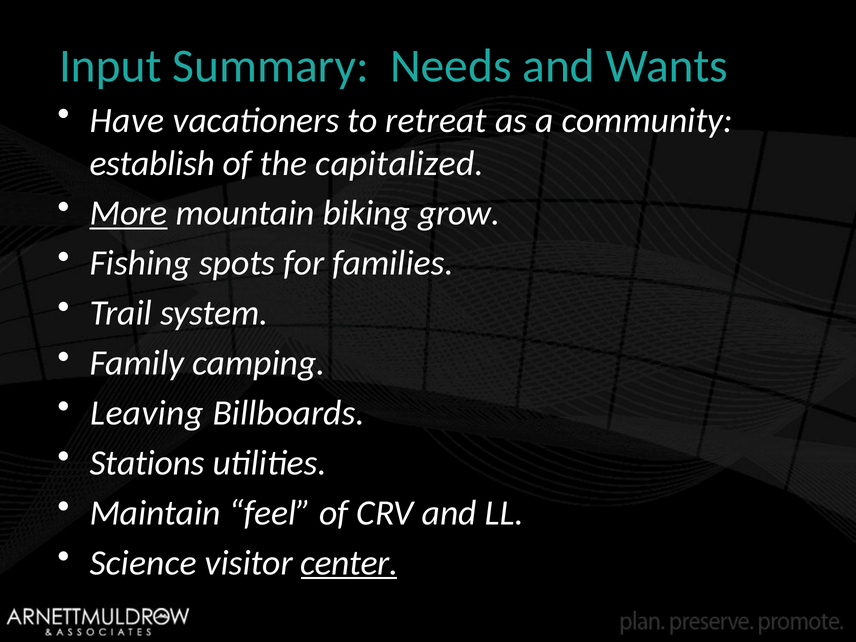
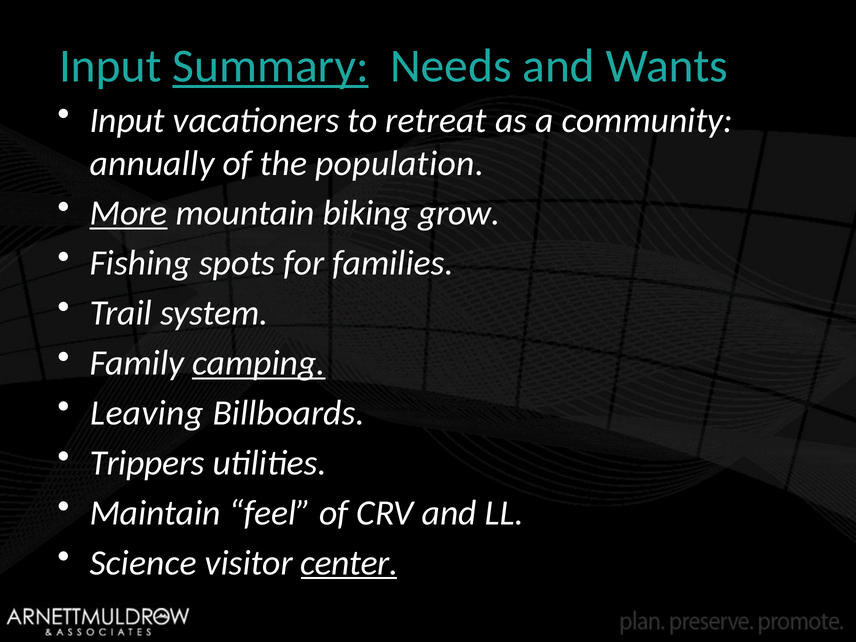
Summary underline: none -> present (271, 66)
Have: Have -> Input (127, 120)
establish: establish -> annually (152, 163)
capitalized: capitalized -> population (400, 163)
camping underline: none -> present (259, 363)
Stations: Stations -> Trippers (147, 463)
